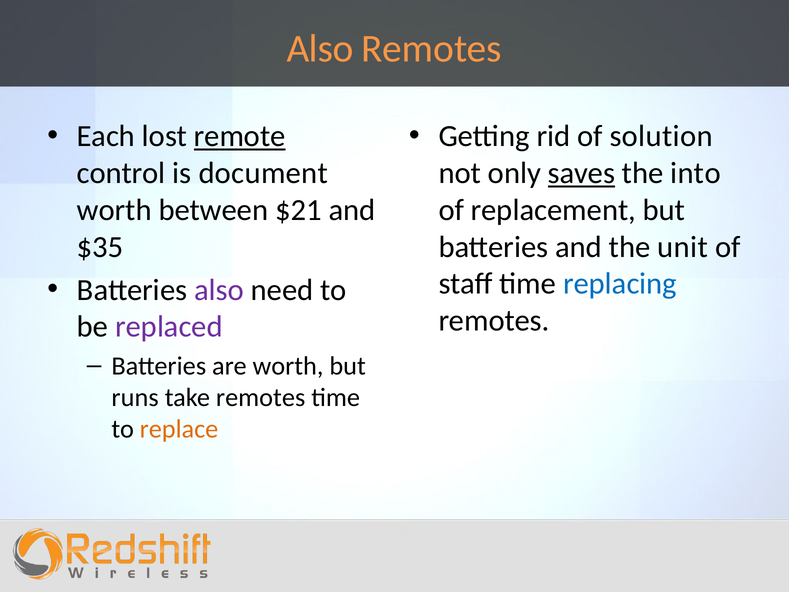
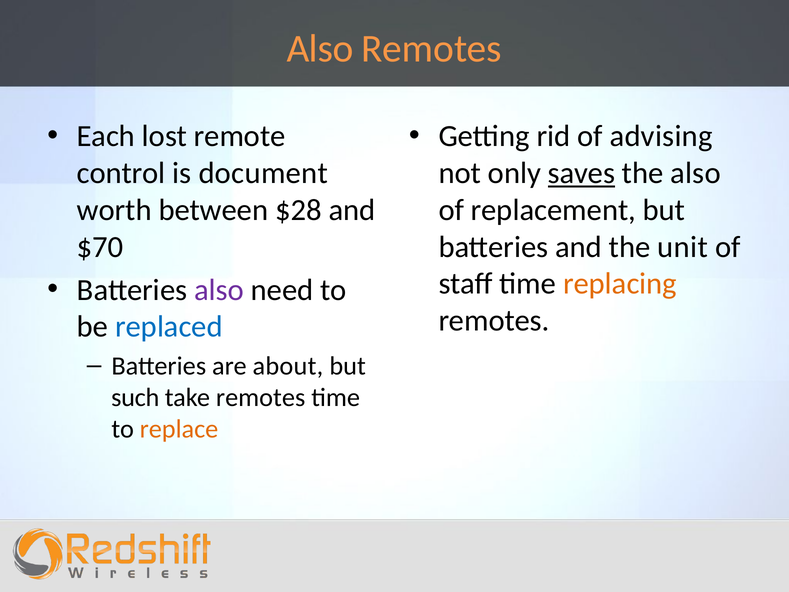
remote underline: present -> none (240, 136)
solution: solution -> advising (661, 136)
the into: into -> also (696, 173)
$21: $21 -> $28 (298, 210)
$35: $35 -> $70 (100, 247)
replacing colour: blue -> orange (620, 284)
replaced colour: purple -> blue (169, 327)
are worth: worth -> about (288, 366)
runs: runs -> such (135, 397)
